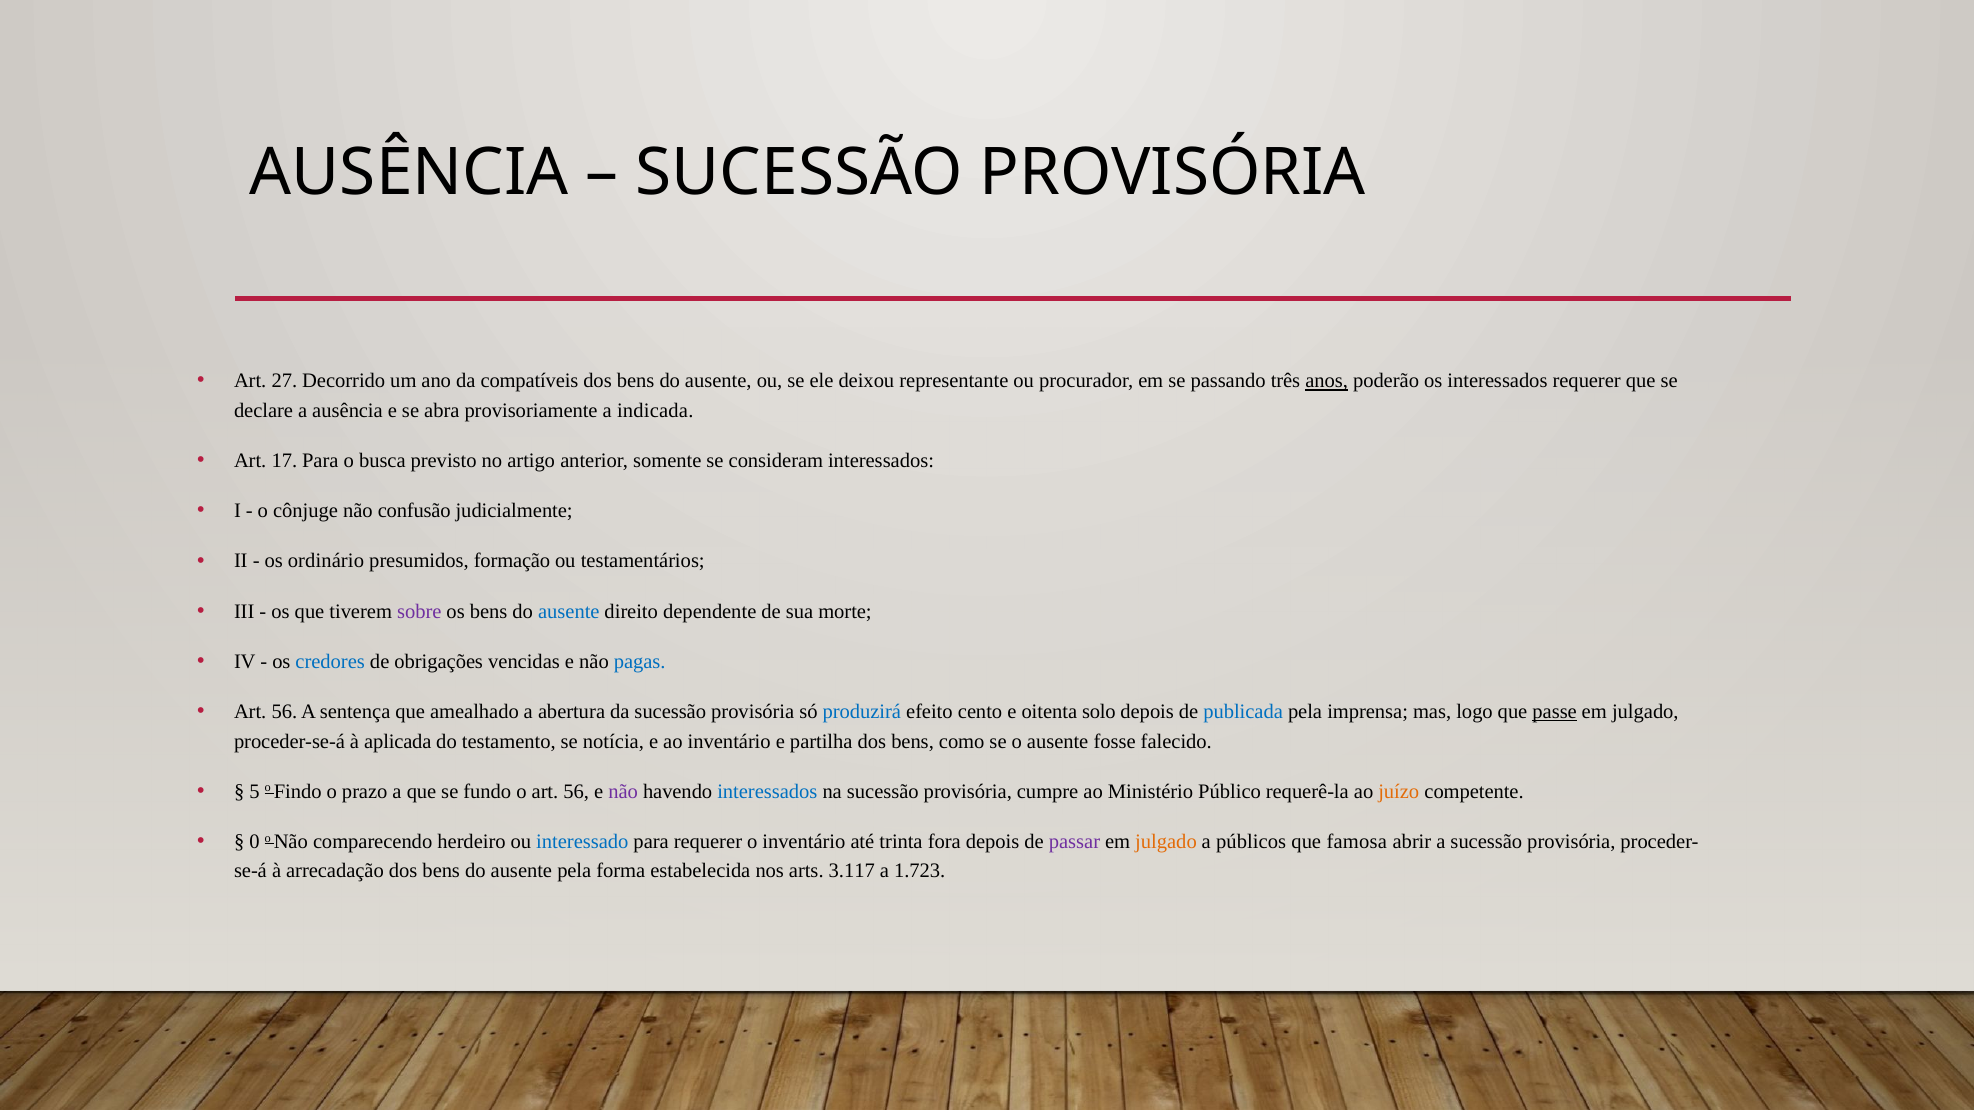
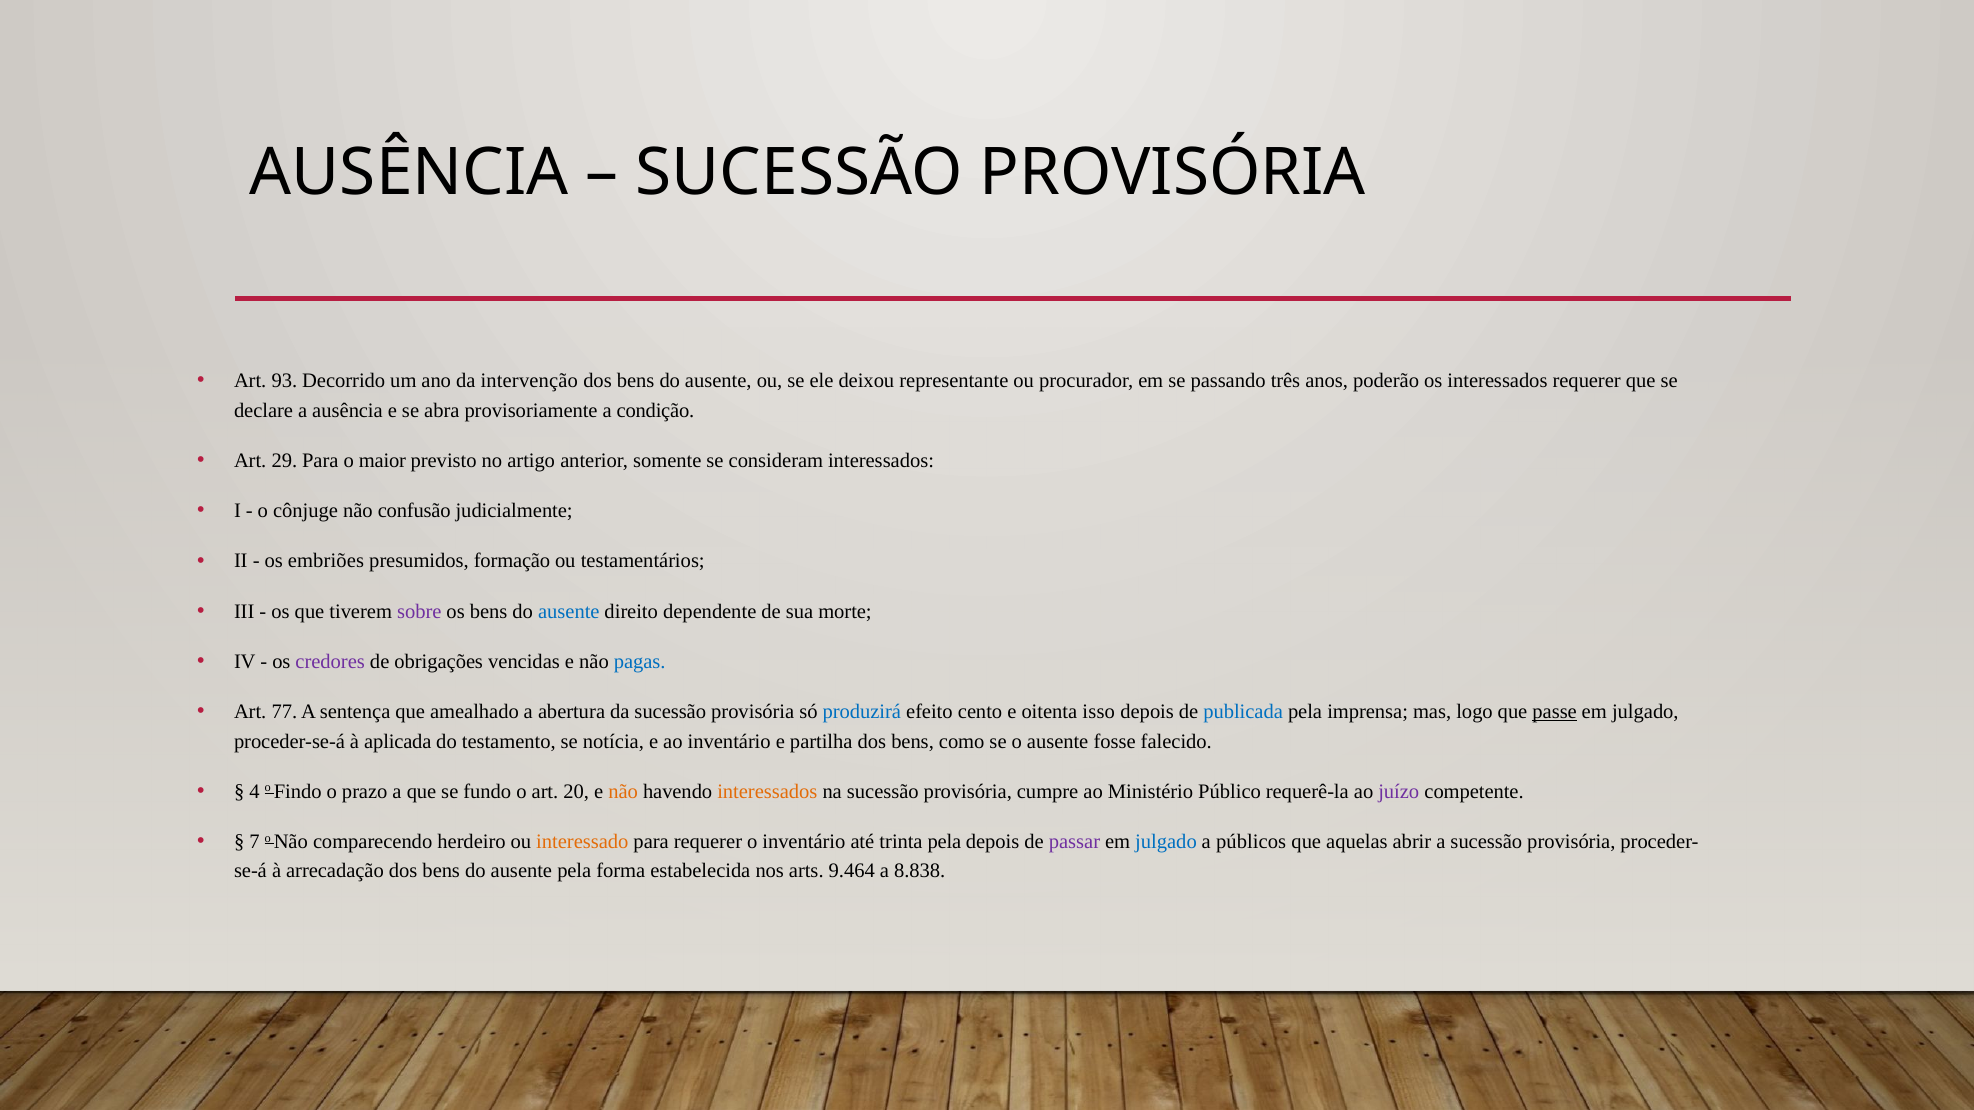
27: 27 -> 93 (284, 381)
compatíveis: compatíveis -> intervenção (529, 381)
anos underline: present -> none (1327, 381)
indicada: indicada -> condição (655, 411)
17: 17 -> 29 (284, 461)
busca: busca -> maior (382, 461)
ordinário: ordinário -> embriões (326, 561)
credores colour: blue -> purple (330, 662)
56: 56 -> 77 (284, 712)
solo: solo -> isso (1099, 712)
5: 5 -> 4 (254, 792)
o art 56: 56 -> 20 (576, 792)
não colour: purple -> orange (623, 792)
interessados colour: blue -> orange (767, 792)
juízo colour: orange -> purple (1399, 792)
0: 0 -> 7 (254, 842)
interessado colour: blue -> orange (582, 842)
trinta fora: fora -> pela (944, 842)
julgado colour: orange -> blue (1166, 842)
famosa: famosa -> aquelas (1357, 842)
3.117: 3.117 -> 9.464 (852, 871)
1.723: 1.723 -> 8.838 (920, 871)
